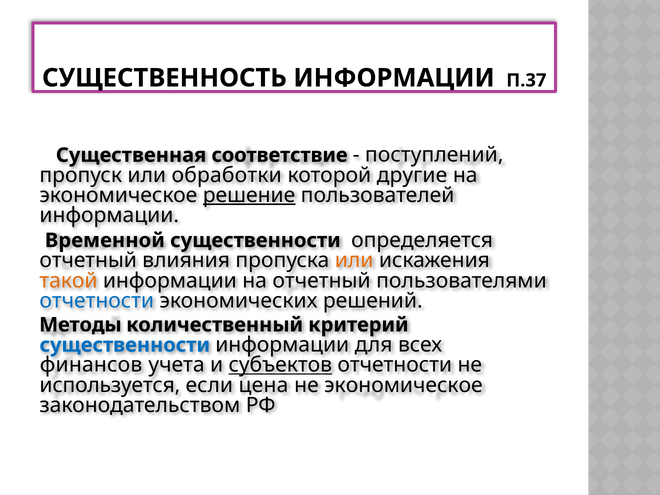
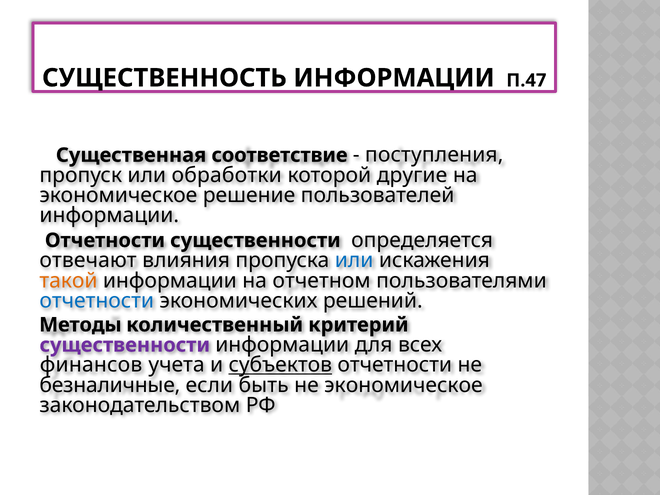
П.37: П.37 -> П.47 (526, 80)
поступлений: поступлений -> поступления (434, 155)
решение underline: present -> none (249, 195)
Временной: Временной -> Отчетности (105, 240)
отчетный: отчетный -> отвечают (88, 260)
или colour: orange -> blue (354, 260)
на отчетный: отчетный -> отчетном (322, 281)
существенности colour: blue -> purple (125, 345)
используется: используется -> безналичные (110, 385)
цена: цена -> быть (264, 385)
